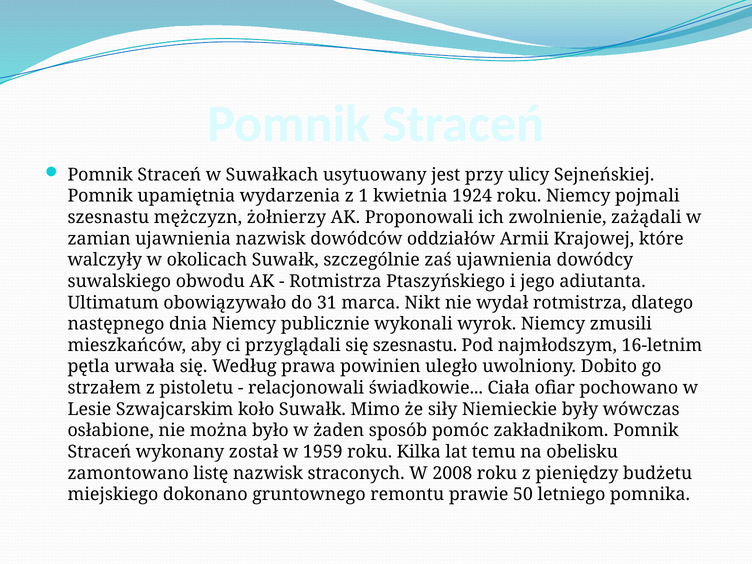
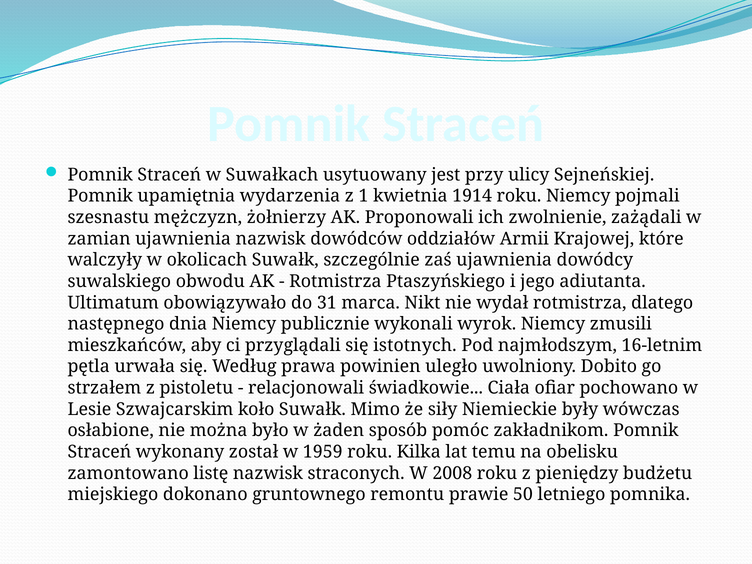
1924: 1924 -> 1914 (472, 196)
się szesnastu: szesnastu -> istotnych (415, 345)
